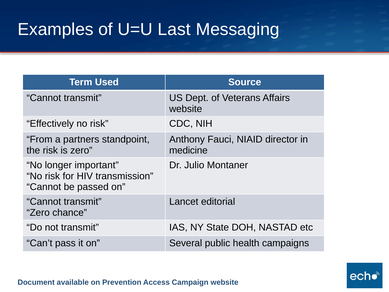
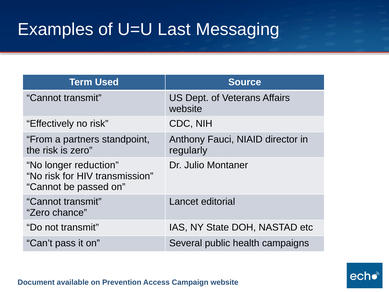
medicine: medicine -> regularly (188, 150)
important: important -> reduction (97, 165)
